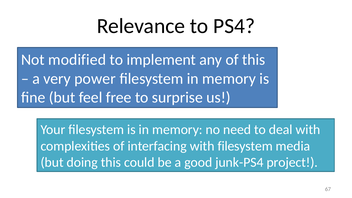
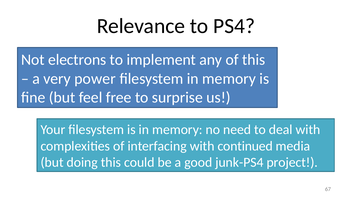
modified: modified -> electrons (77, 60)
with filesystem: filesystem -> continued (245, 146)
